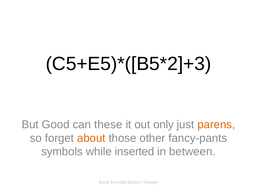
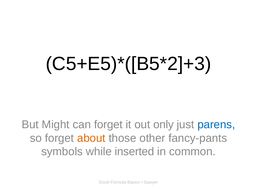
Good: Good -> Might (56, 125)
can these: these -> forget (108, 125)
parens colour: orange -> blue (216, 125)
between: between -> common (192, 152)
